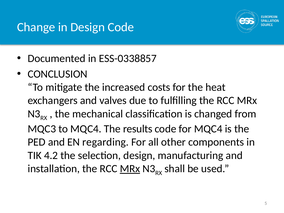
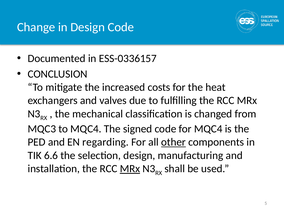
ESS-0338857: ESS-0338857 -> ESS-0336157 (128, 59)
results: results -> signed (138, 129)
other underline: none -> present (173, 142)
4.2: 4.2 -> 6.6 (51, 155)
